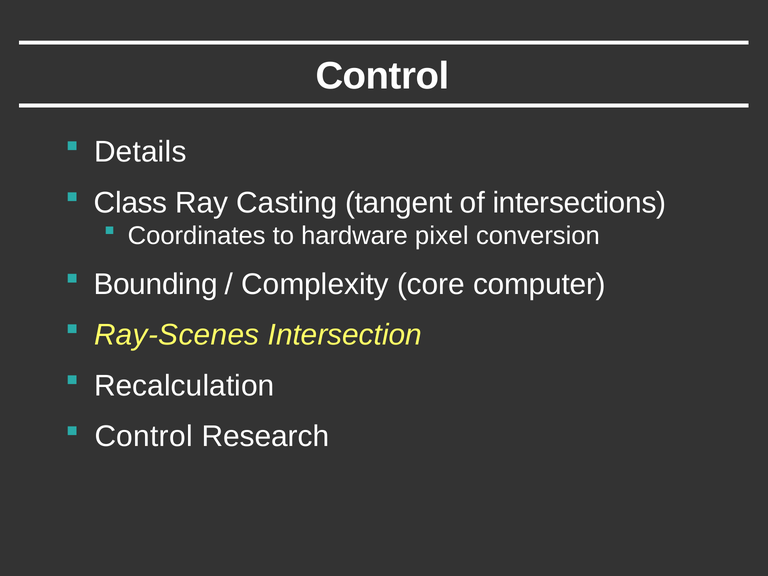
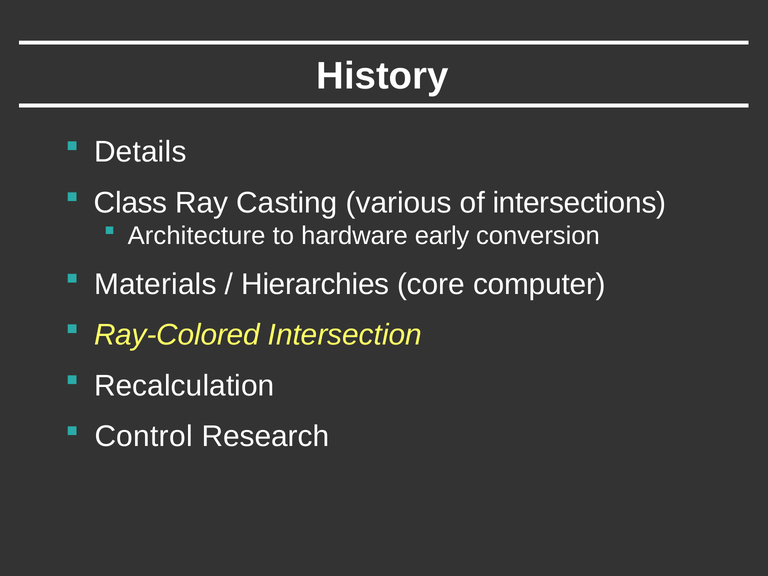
Control: Control -> History (382, 76)
tangent: tangent -> various (399, 203)
Coordinates: Coordinates -> Architecture (197, 236)
pixel: pixel -> early (442, 236)
Bounding: Bounding -> Materials (155, 284)
Complexity: Complexity -> Hierarchies (315, 284)
Ray-Scenes: Ray-Scenes -> Ray-Colored (177, 335)
